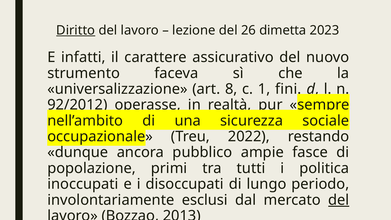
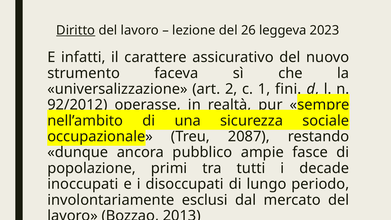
dimetta: dimetta -> leggeva (283, 30)
8: 8 -> 2 (231, 89)
2022: 2022 -> 2087 (249, 137)
politica: politica -> decade (324, 168)
del underline: present -> none (339, 200)
